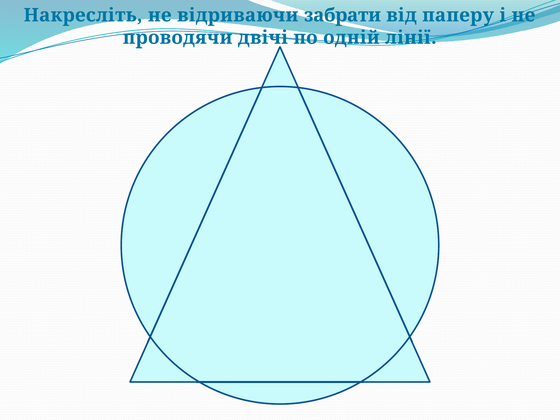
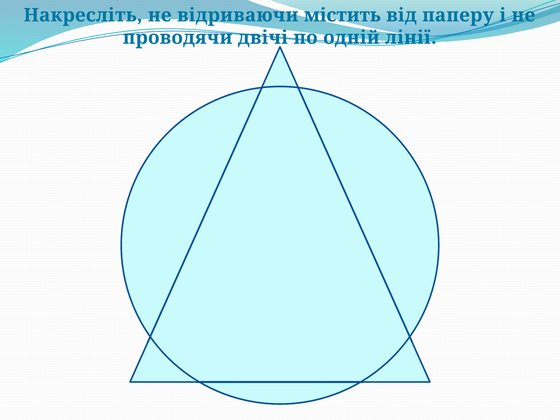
забрати: забрати -> містить (342, 15)
